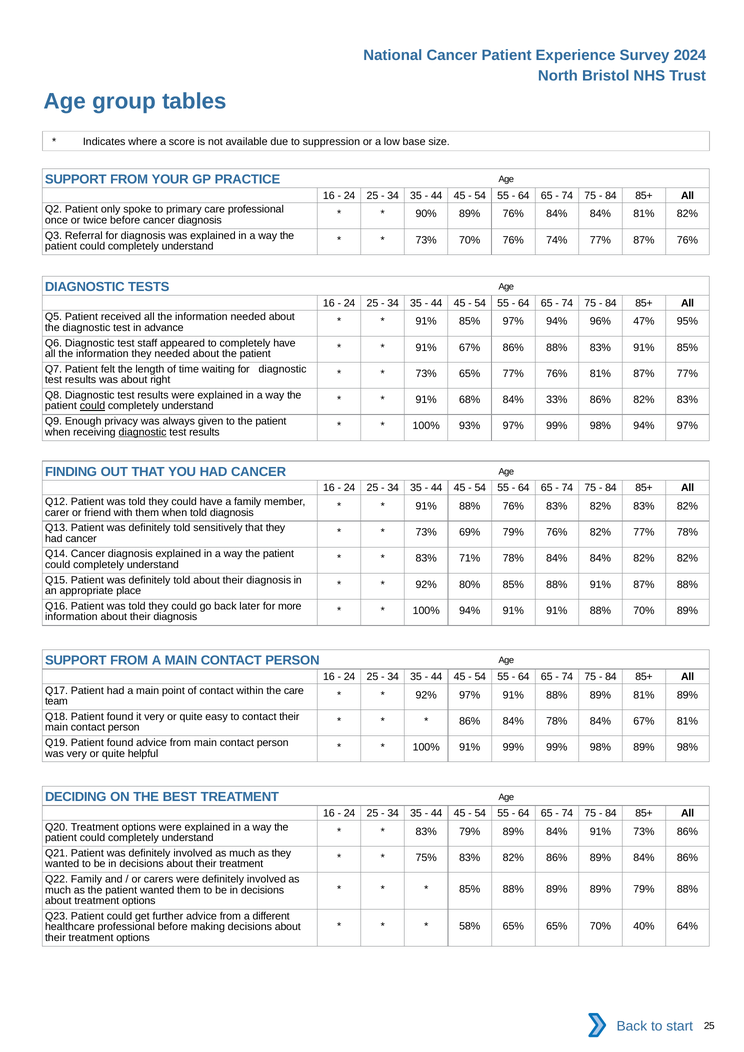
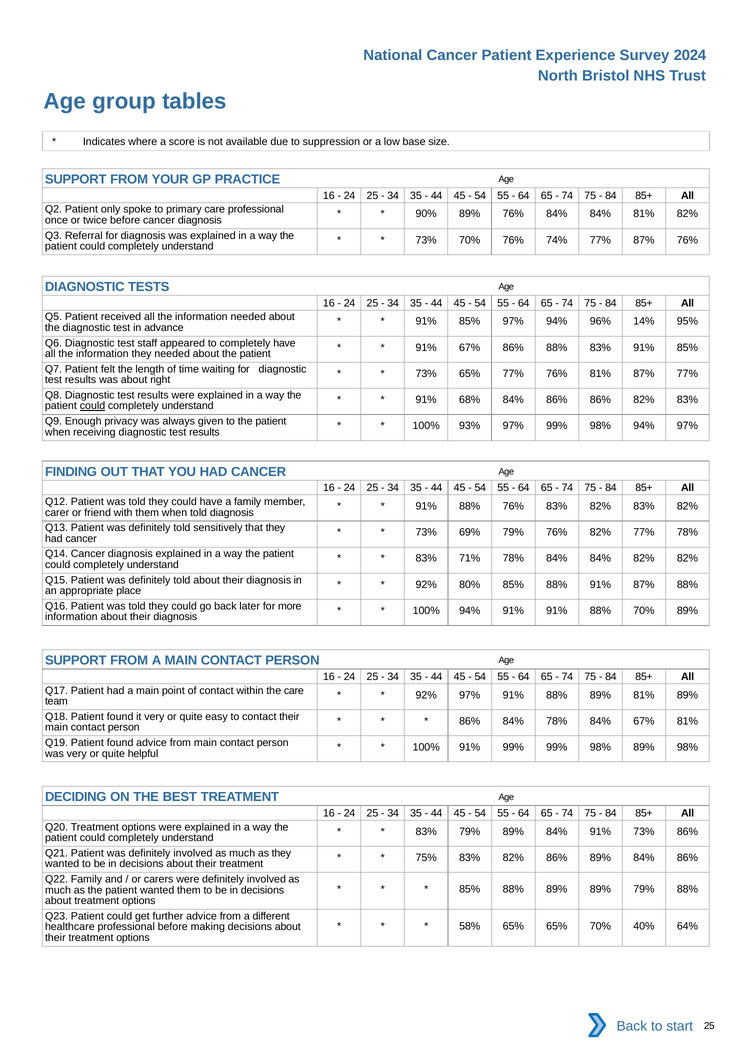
47%: 47% -> 14% (644, 322)
68% 84% 33%: 33% -> 86% (557, 400)
diagnostic underline: present -> none (143, 432)
